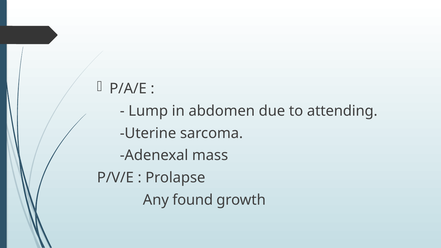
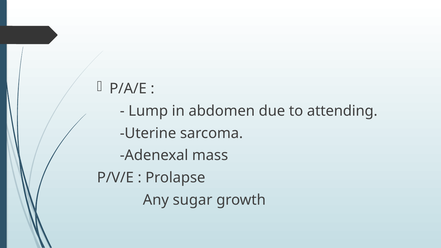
found: found -> sugar (193, 200)
